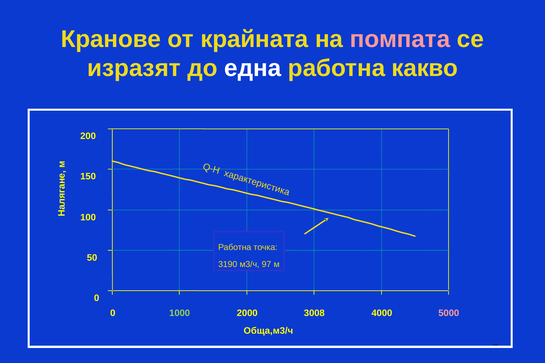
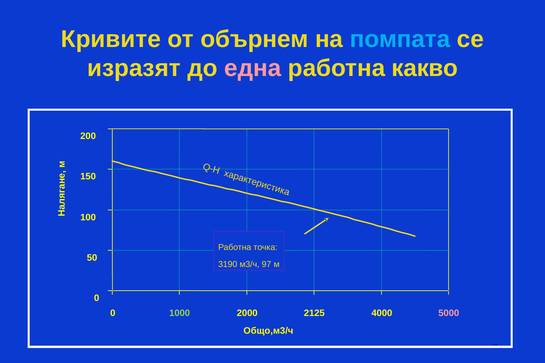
Кранове: Кранове -> Кривите (111, 39)
крайната: крайната -> обърнем (254, 39)
помпата colour: pink -> light blue (400, 39)
една colour: white -> pink (253, 68)
3008: 3008 -> 2125 (314, 313)
Обща,м3/ч: Обща,м3/ч -> Общо,м3/ч (268, 331)
